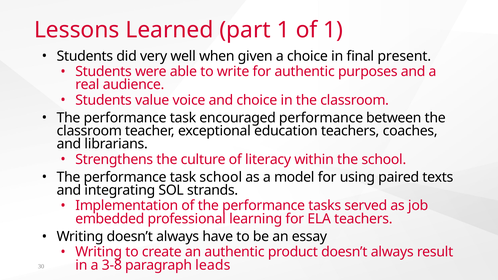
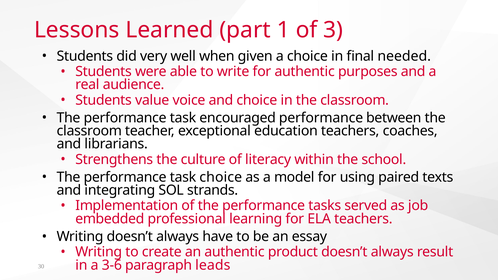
of 1: 1 -> 3 (333, 30)
present: present -> needed (404, 56)
task school: school -> choice (221, 177)
3-8: 3-8 -> 3-6 (112, 265)
